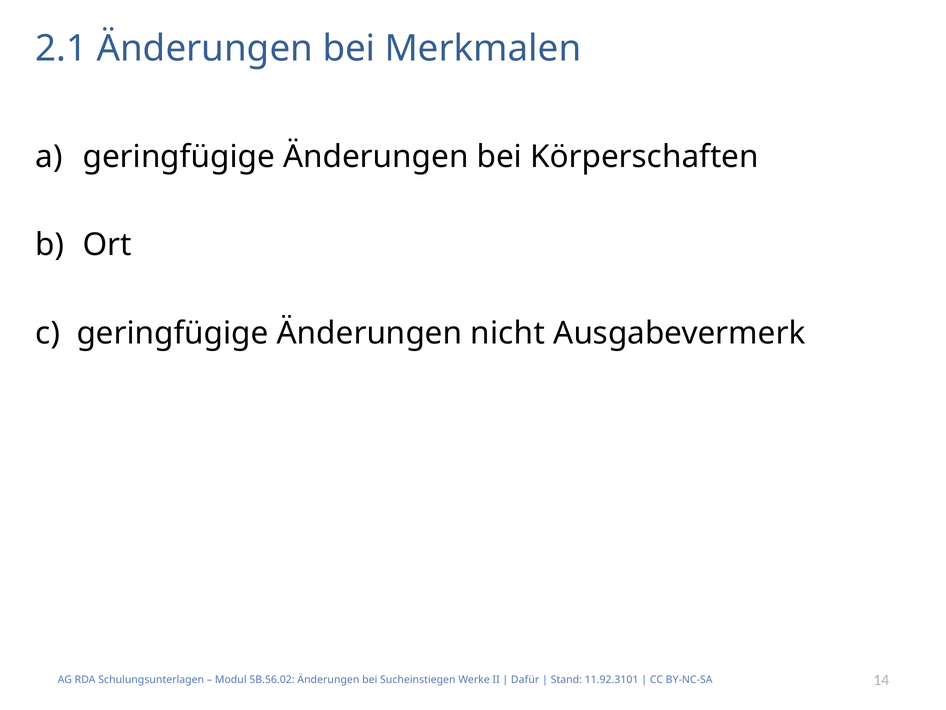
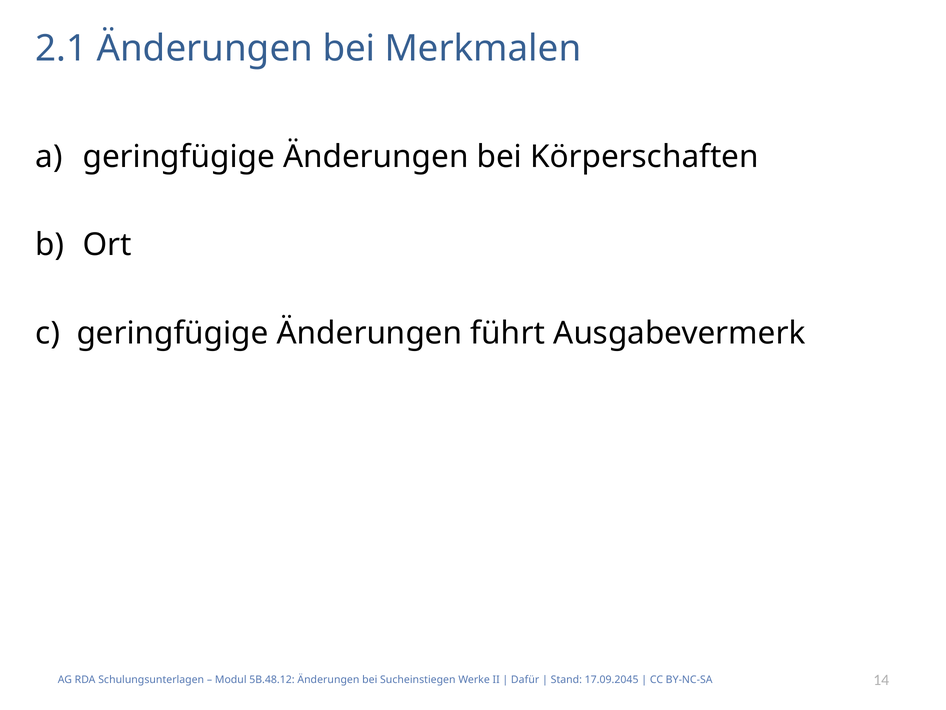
nicht: nicht -> führt (508, 333)
5B.56.02: 5B.56.02 -> 5B.48.12 (272, 679)
11.92.3101: 11.92.3101 -> 17.09.2045 (612, 679)
